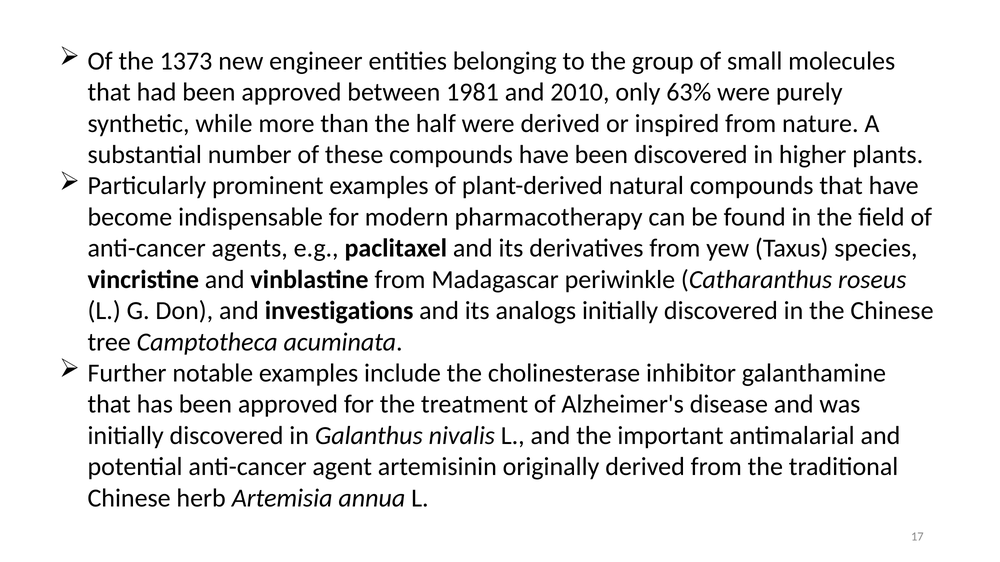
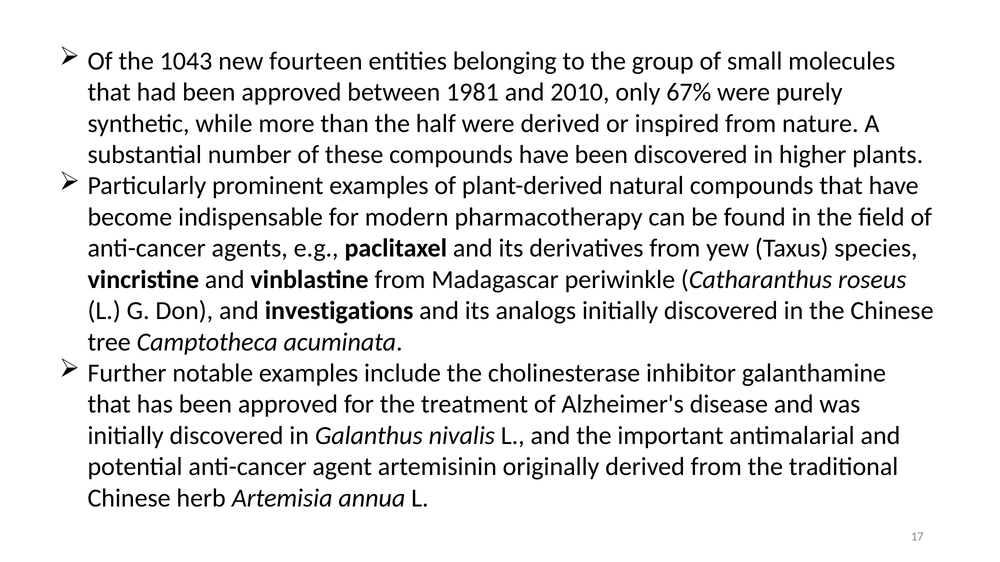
1373: 1373 -> 1043 (186, 61)
engineer: engineer -> fourteen (316, 61)
63%: 63% -> 67% (689, 92)
